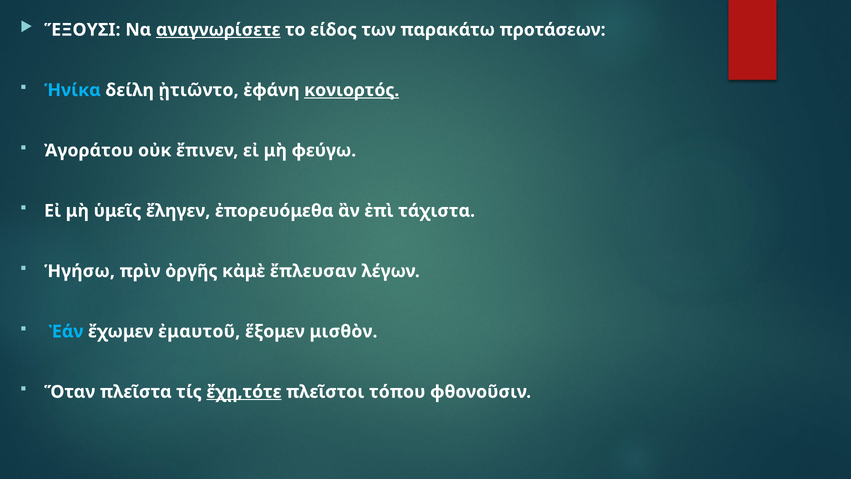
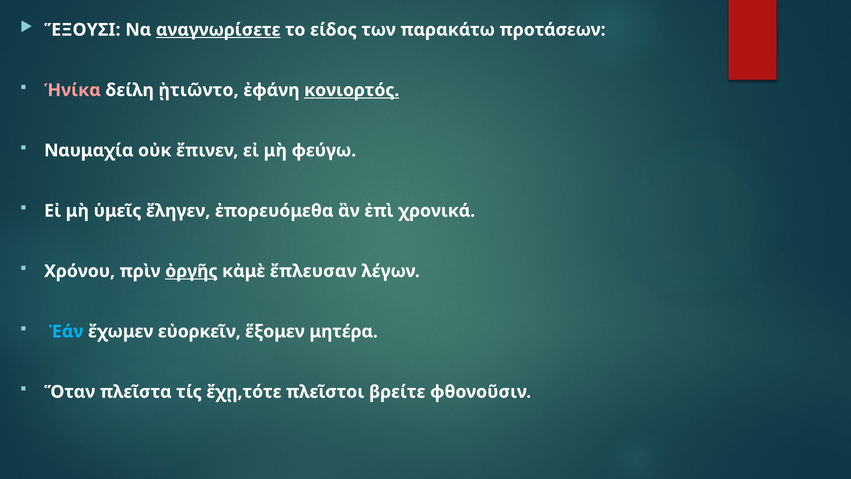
Ἡνίκα colour: light blue -> pink (72, 90)
Ἀγοράτου: Ἀγοράτου -> Ναυμαχία (89, 150)
τάχιστα: τάχιστα -> χρονικά (437, 211)
Ἡγήσω: Ἡγήσω -> Χρόνου (80, 271)
ὀργῆς underline: none -> present (191, 271)
ἐμαυτοῦ: ἐμαυτοῦ -> εὐορκεῖν (199, 331)
μισθὸν: μισθὸν -> μητέρα (344, 331)
ἔχῃ,τότε underline: present -> none (244, 392)
τόπου: τόπου -> βρείτε (397, 392)
